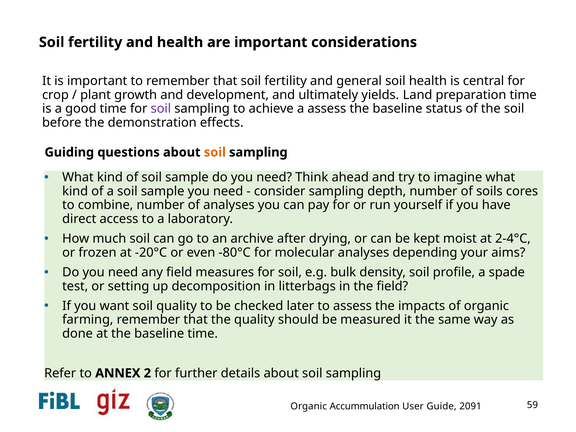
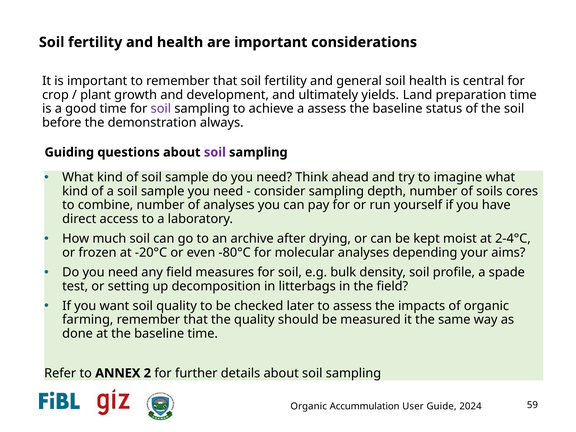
effects: effects -> always (222, 123)
soil colour: orange -> purple (215, 152)
2091: 2091 -> 2024 (470, 406)
